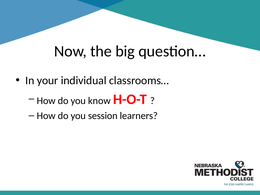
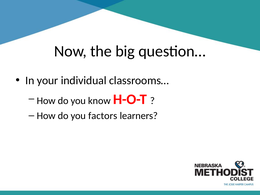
session: session -> factors (103, 116)
